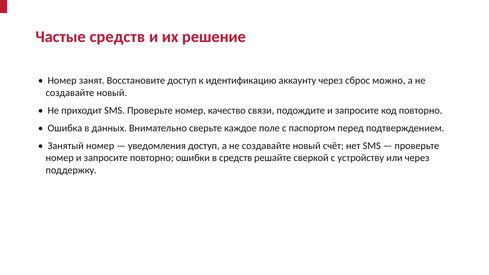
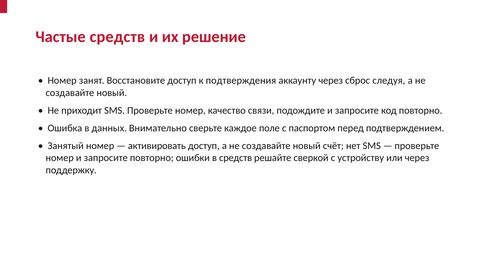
идентификацию: идентификацию -> подтверждения (241, 81)
можно: можно -> следуя (389, 81)
уведомления: уведомления -> активировать (157, 146)
